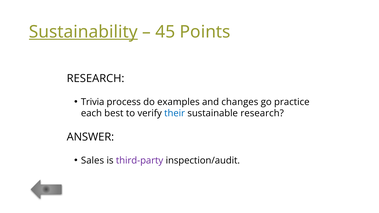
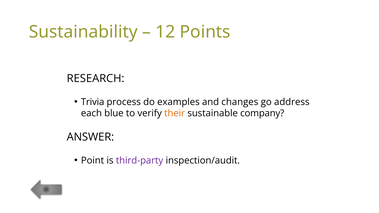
Sustainability underline: present -> none (83, 32)
45: 45 -> 12 (165, 32)
practice: practice -> address (292, 102)
best: best -> blue (114, 113)
their colour: blue -> orange (175, 113)
sustainable research: research -> company (262, 113)
Sales: Sales -> Point (93, 161)
